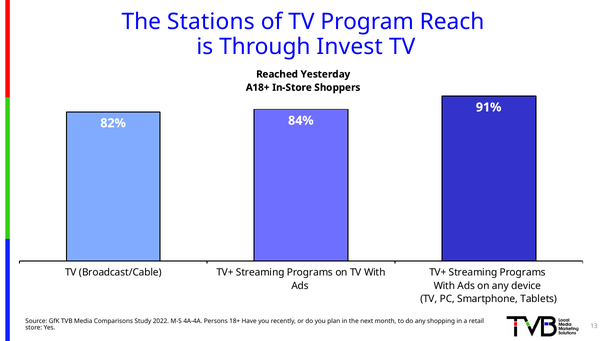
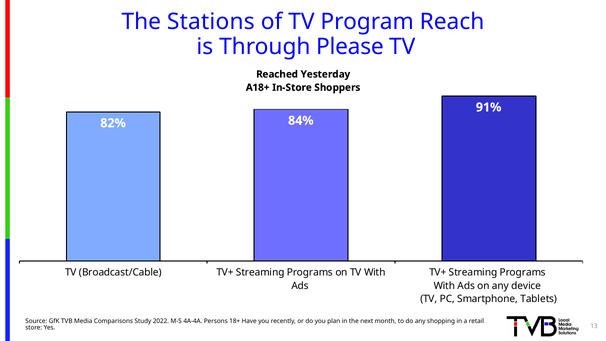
Invest: Invest -> Please (350, 47)
